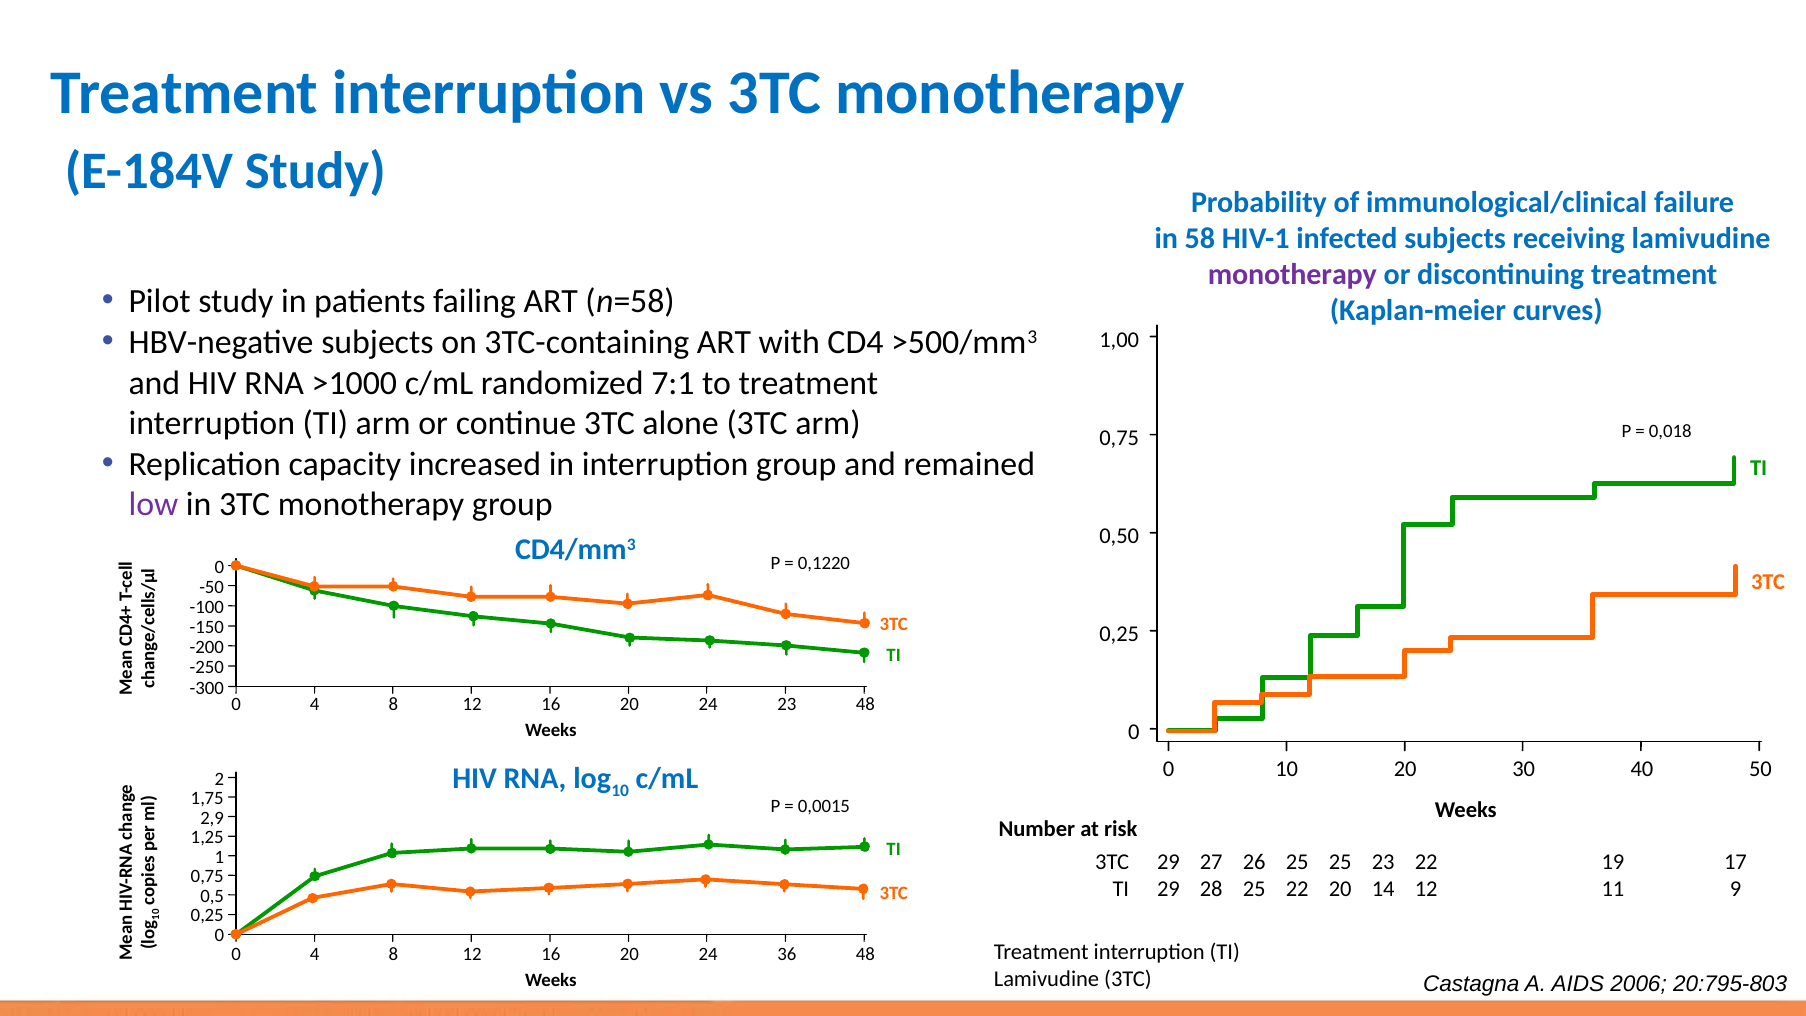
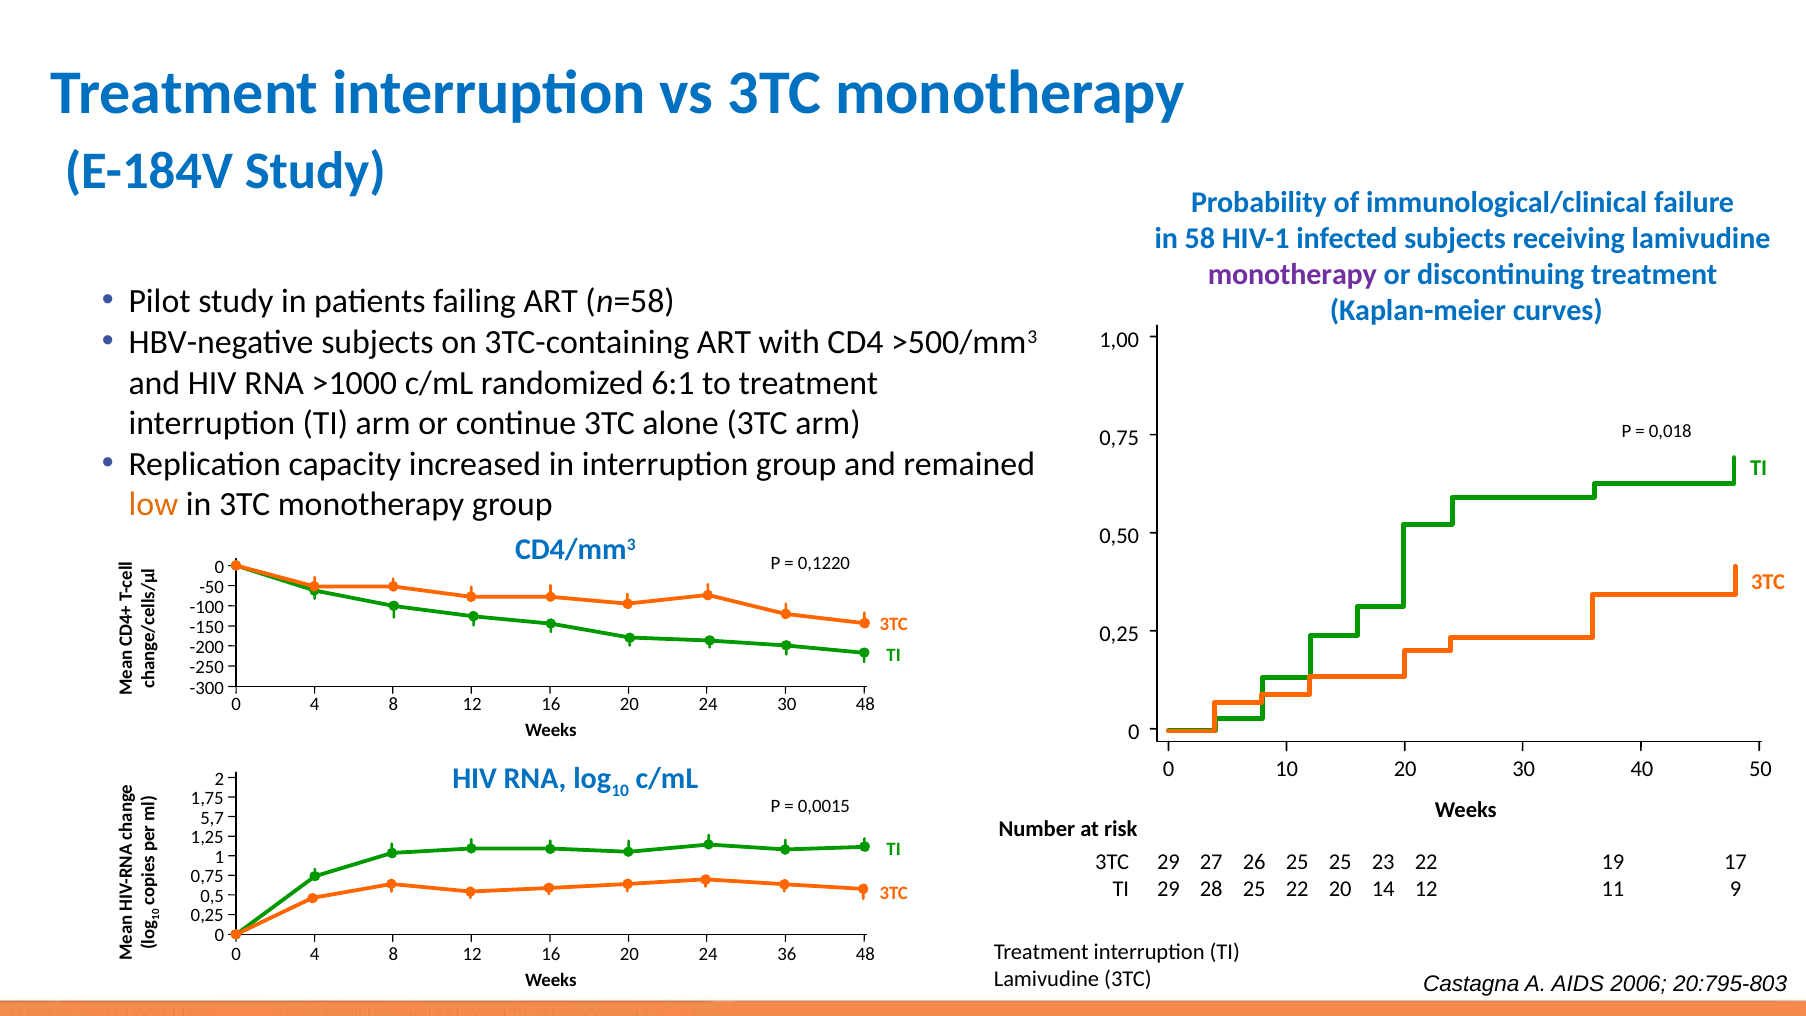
7:1: 7:1 -> 6:1 (673, 383)
low colour: purple -> orange (153, 505)
24 23: 23 -> 30 (787, 705)
2,9: 2,9 -> 5,7 (212, 818)
